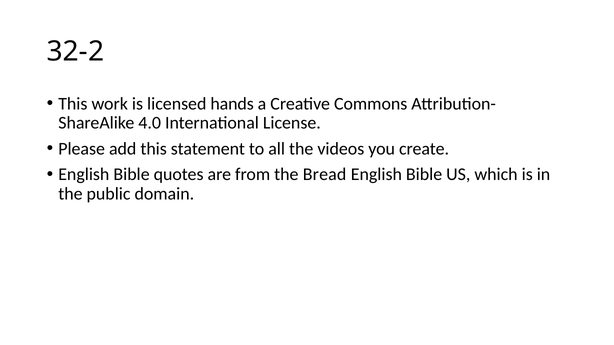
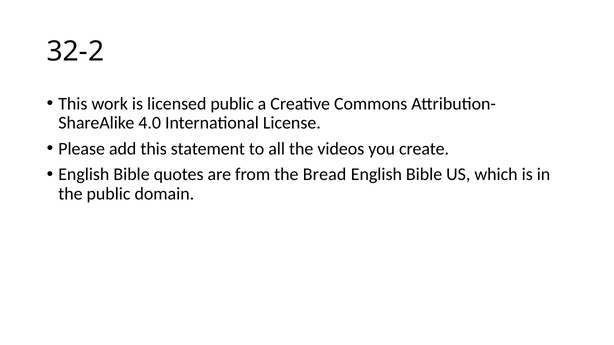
licensed hands: hands -> public (232, 104)
